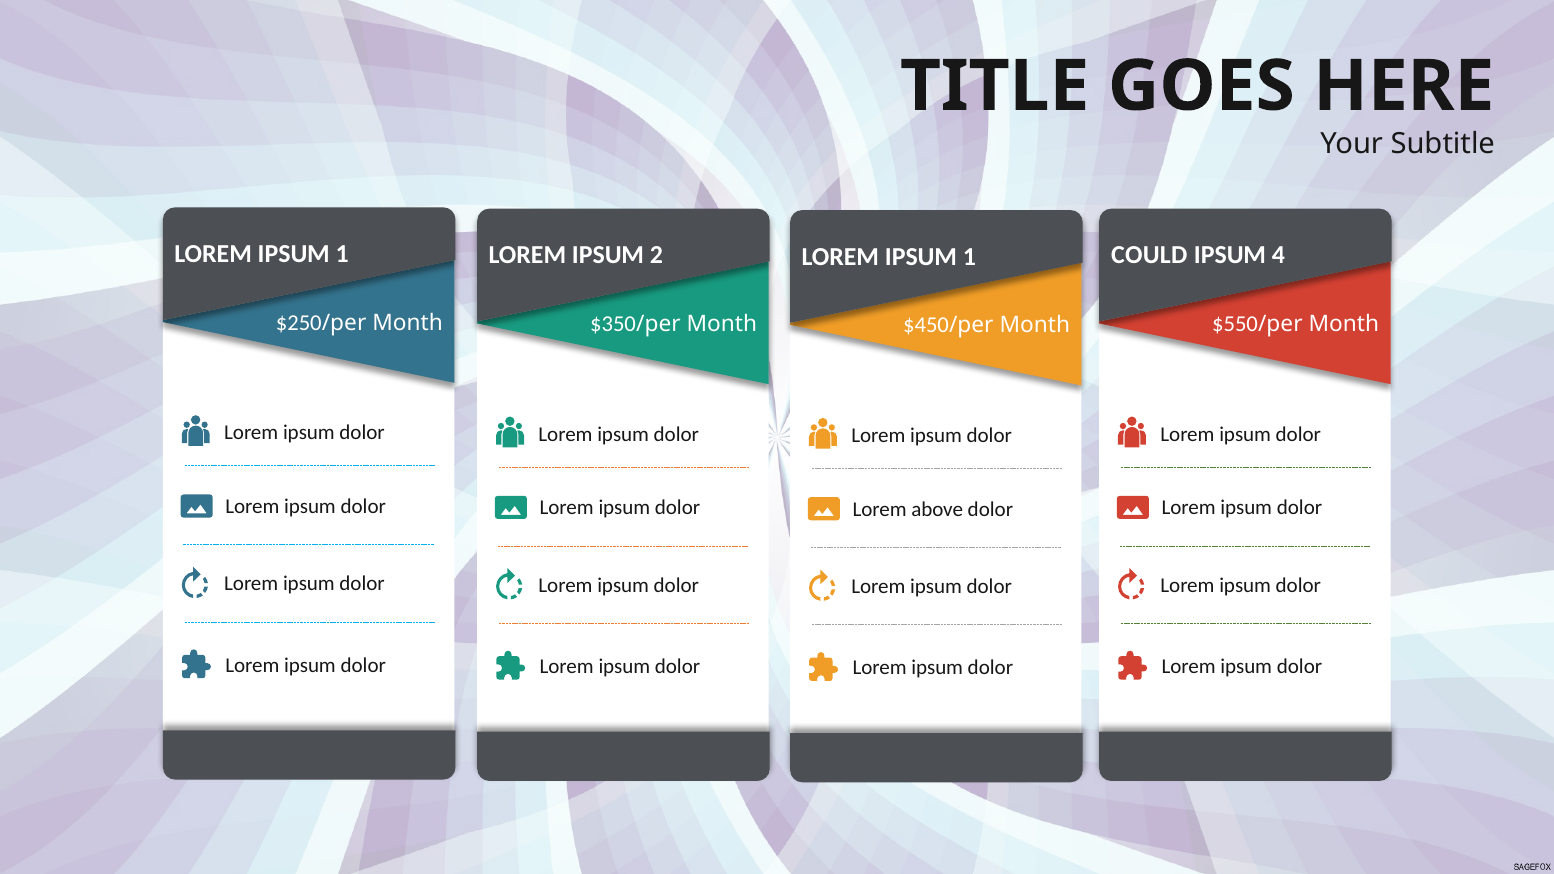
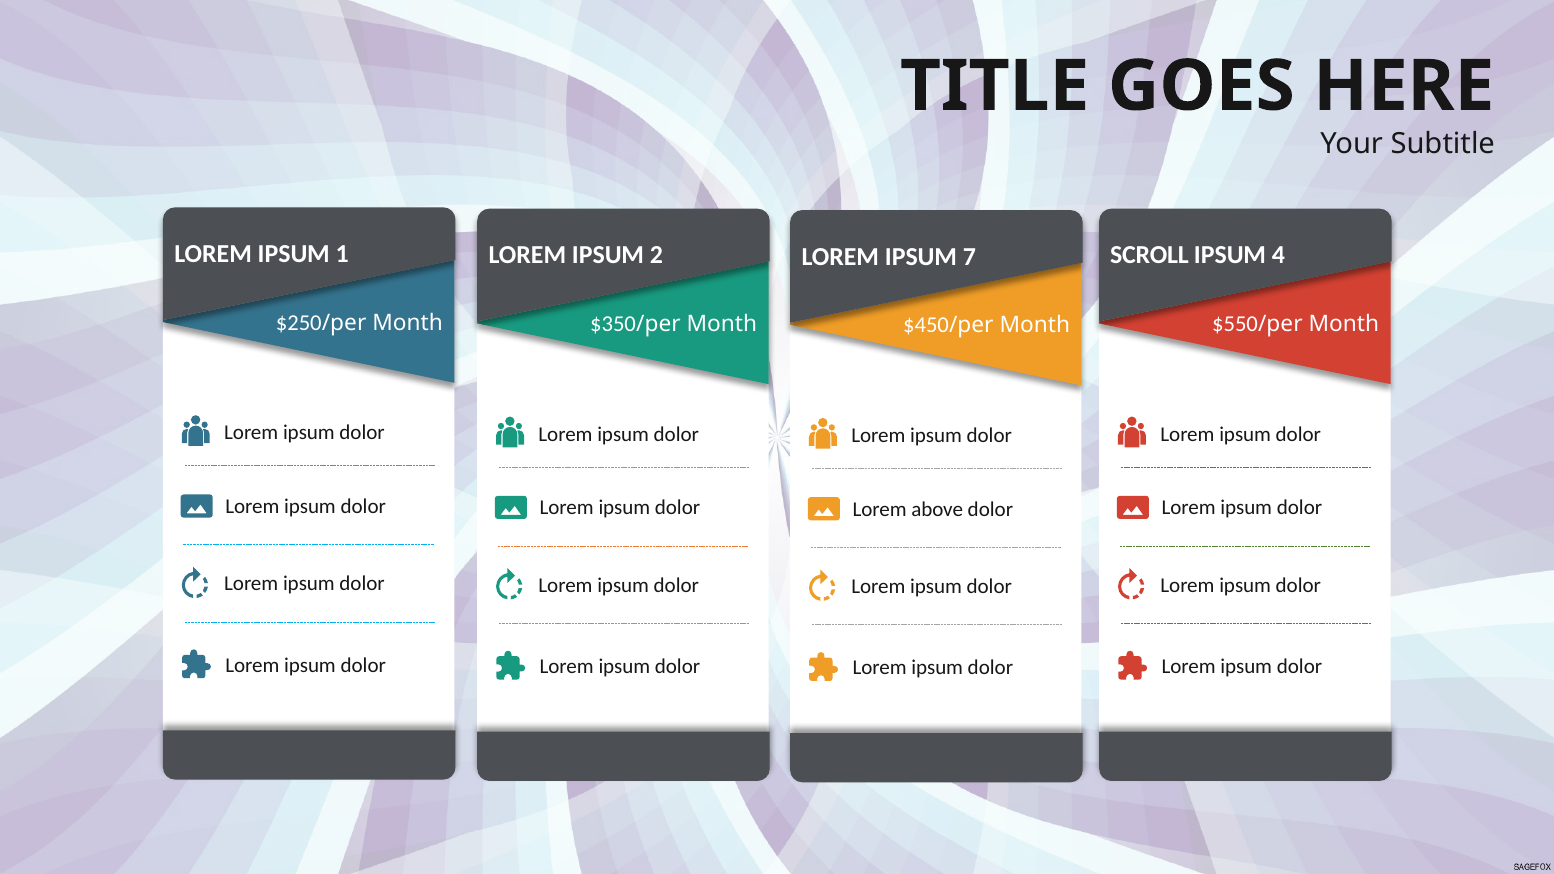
COULD: COULD -> SCROLL (1149, 255)
1: 1 -> 7 (969, 257)
